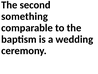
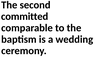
something: something -> committed (25, 16)
